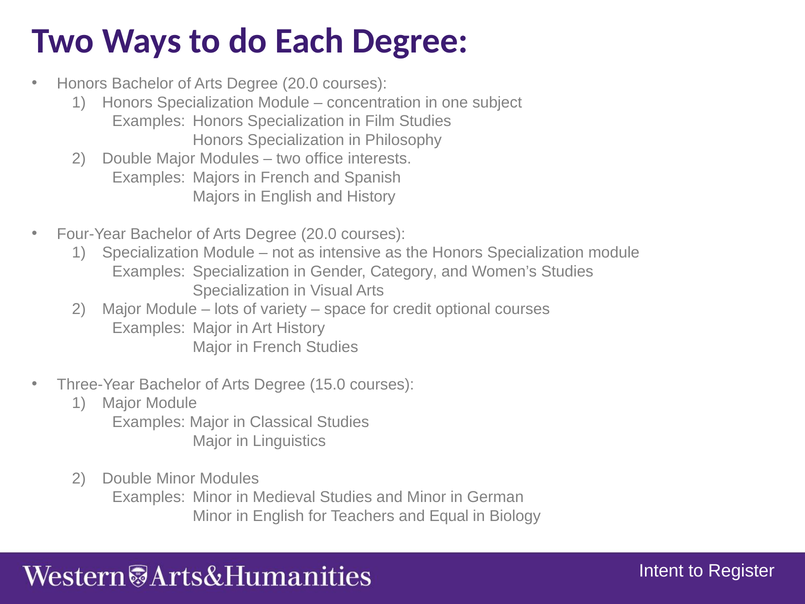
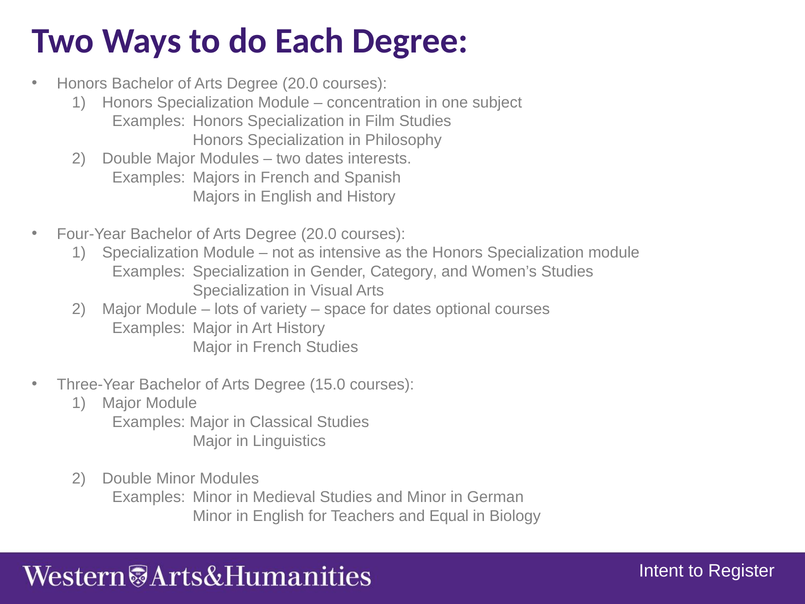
two office: office -> dates (324, 159)
for credit: credit -> dates (412, 309)
